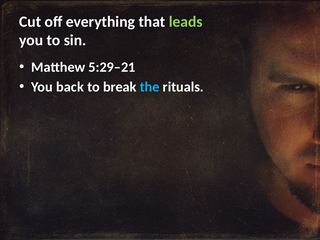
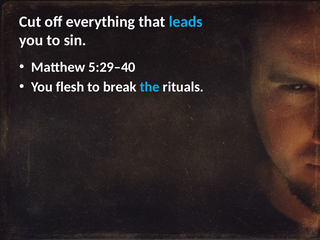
leads colour: light green -> light blue (186, 22)
5:29–21: 5:29–21 -> 5:29–40 (112, 67)
back: back -> flesh (70, 87)
